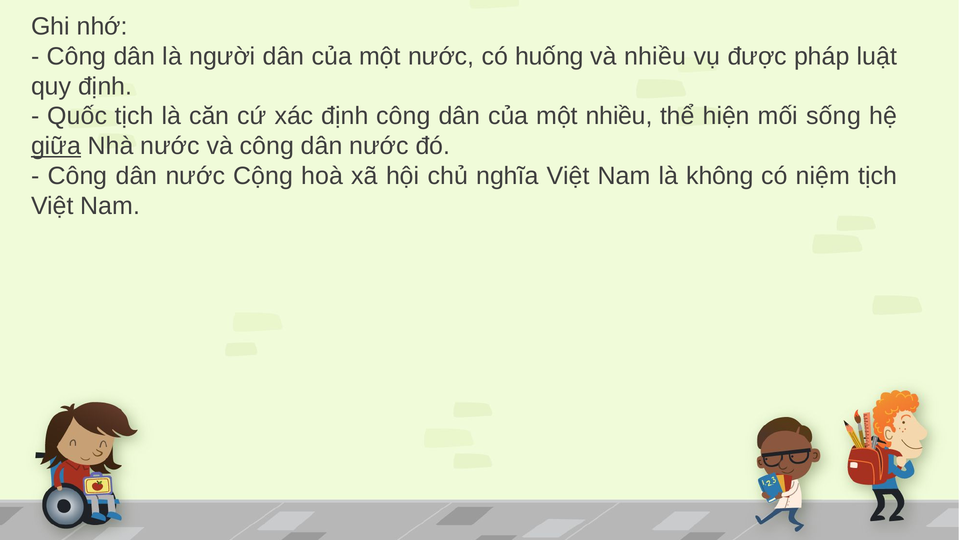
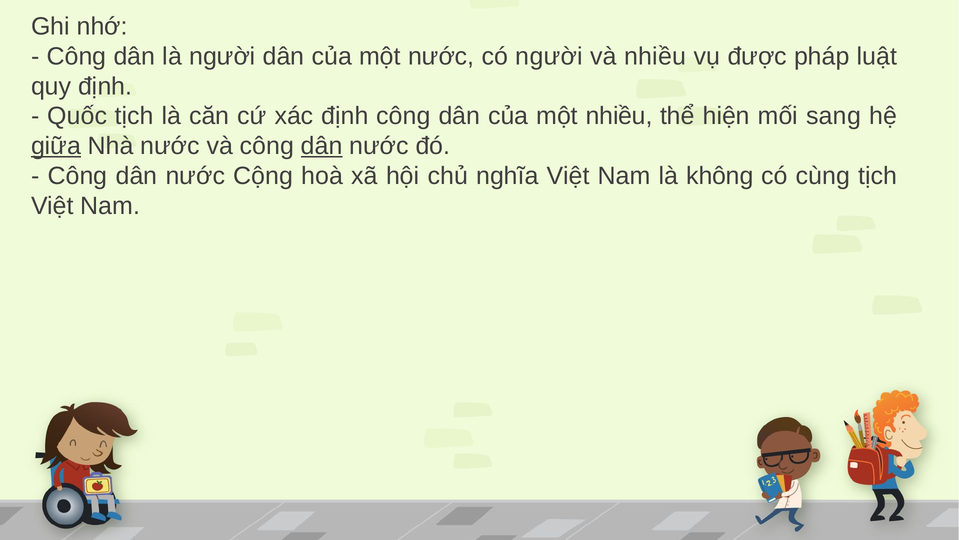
có huống: huống -> người (549, 56)
sống: sống -> sang (834, 116)
dân underline: none -> present (322, 146)
niệm: niệm -> cùng (823, 176)
